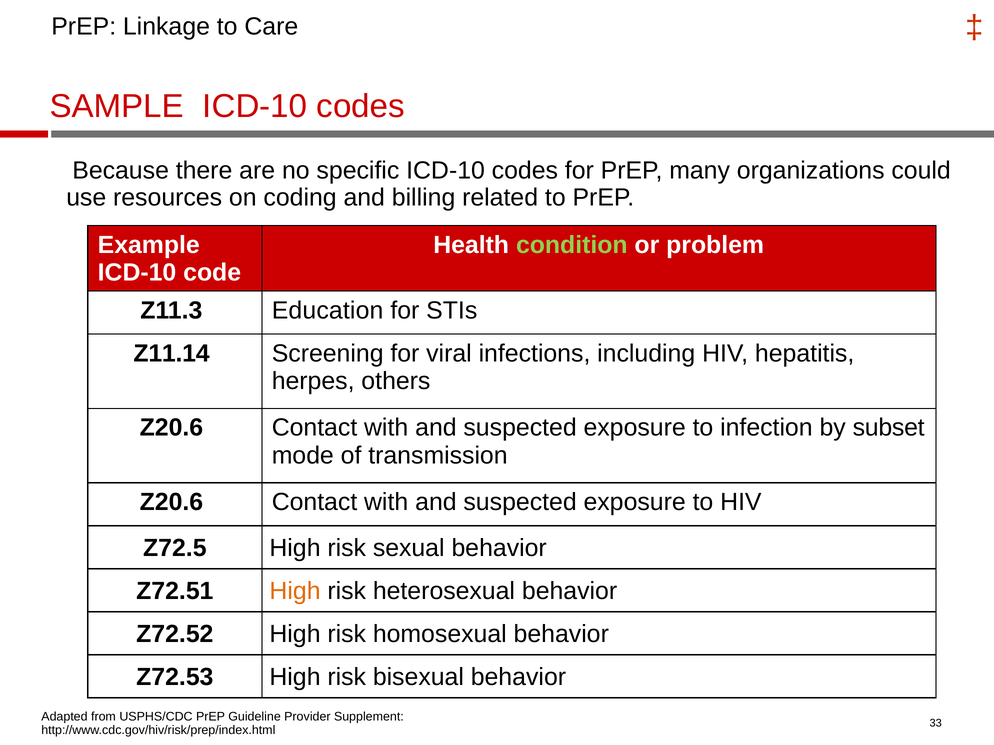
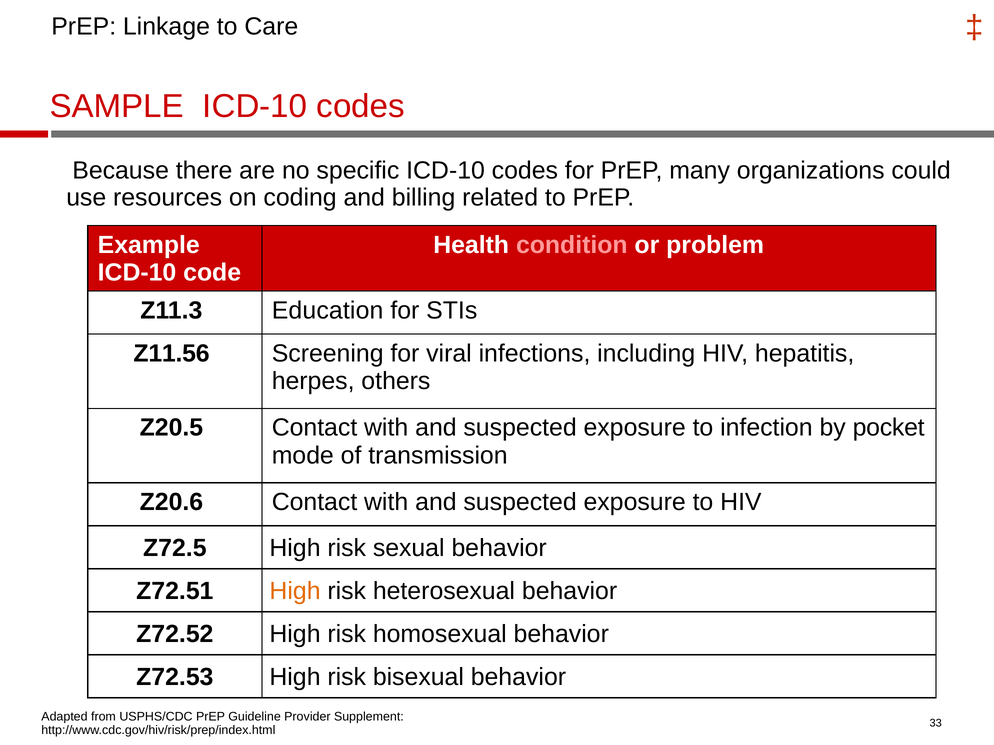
condition colour: light green -> pink (572, 245)
Z11.14: Z11.14 -> Z11.56 (172, 354)
Z20.6: Z20.6 -> Z20.5 (171, 428)
subset: subset -> pocket (889, 428)
